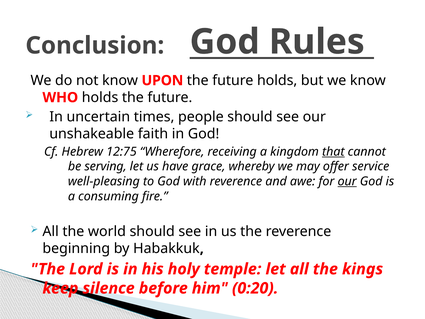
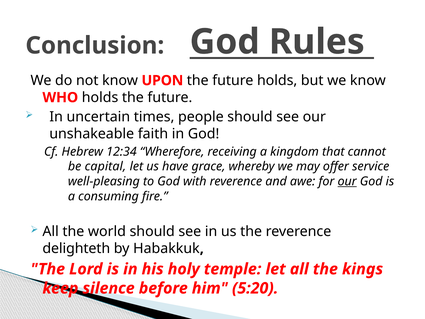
12:75: 12:75 -> 12:34 (121, 152)
that underline: present -> none (333, 152)
serving: serving -> capital (105, 166)
beginning: beginning -> delighteth (76, 248)
0:20: 0:20 -> 5:20 (255, 288)
